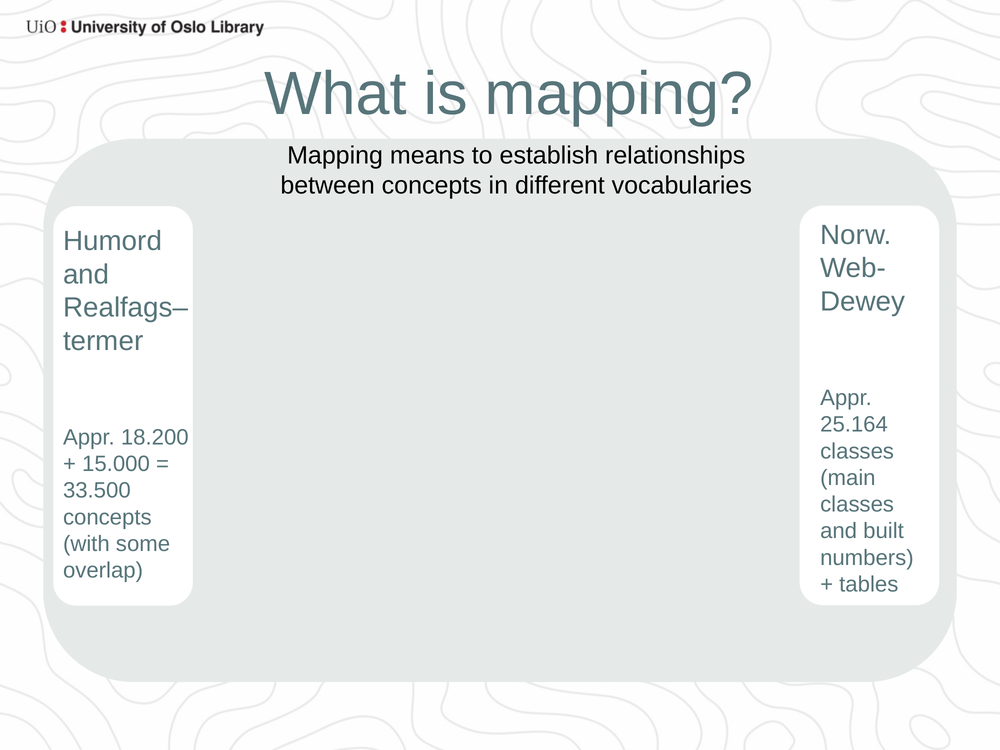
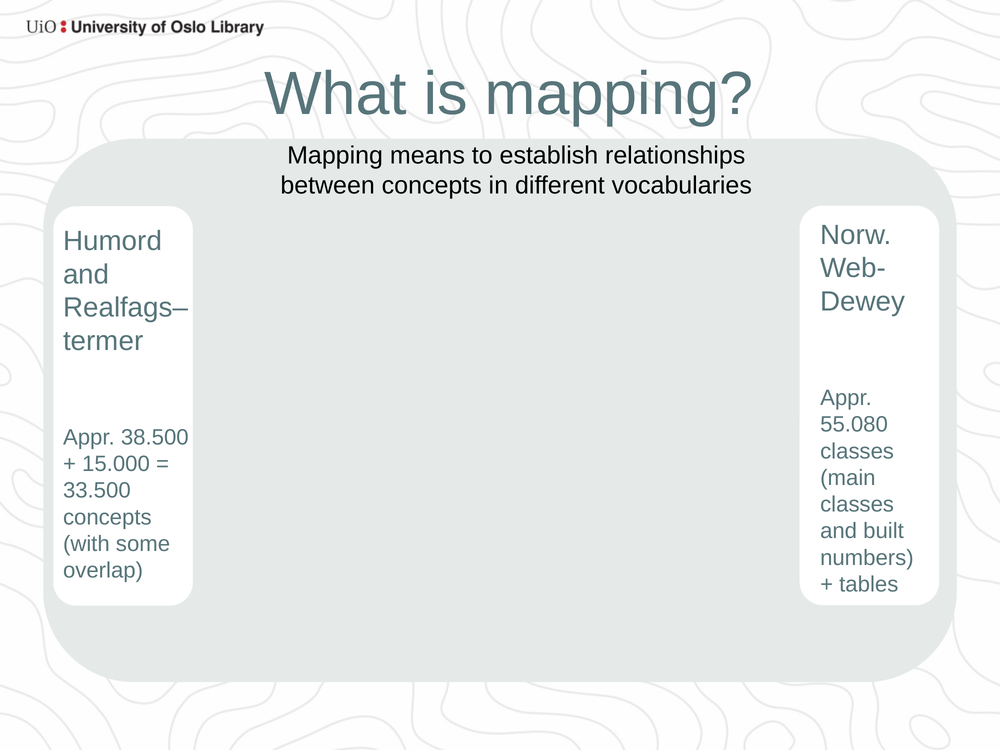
25.164: 25.164 -> 55.080 (854, 425)
18.200: 18.200 -> 38.500 (155, 437)
